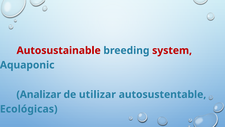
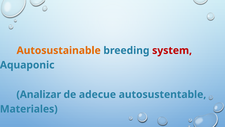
Autosustainable colour: red -> orange (59, 50)
utilizar: utilizar -> adecue (97, 94)
Ecológicas: Ecológicas -> Materiales (29, 109)
